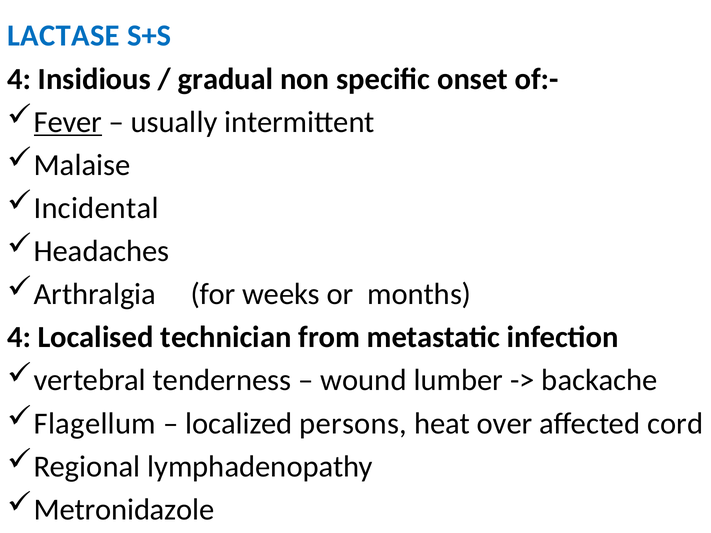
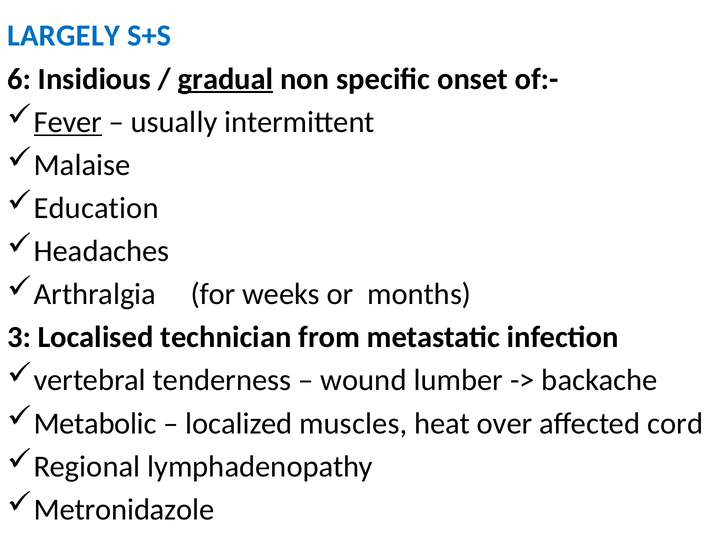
LACTASE: LACTASE -> LARGELY (64, 36)
4: 4 -> 6 (19, 79)
gradual underline: none -> present (226, 79)
Incidental: Incidental -> Education (96, 208)
4: 4 -> 3 (19, 337)
Flagellum: Flagellum -> Metabolic (95, 424)
persons: persons -> muscles (353, 424)
